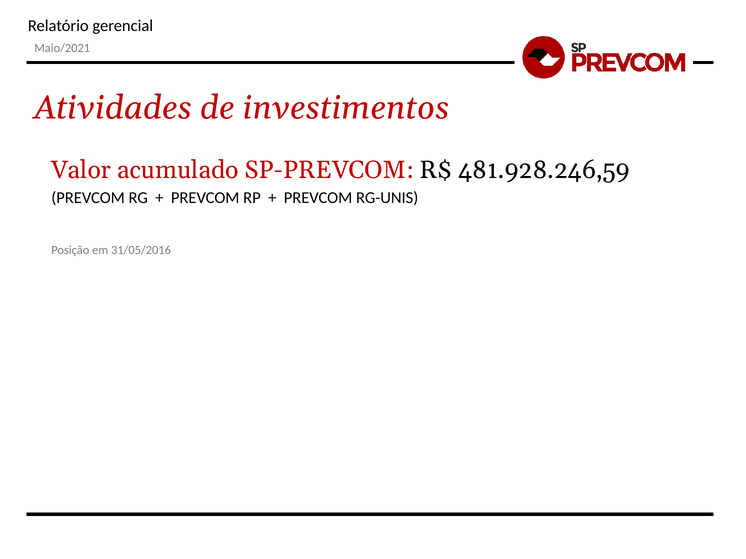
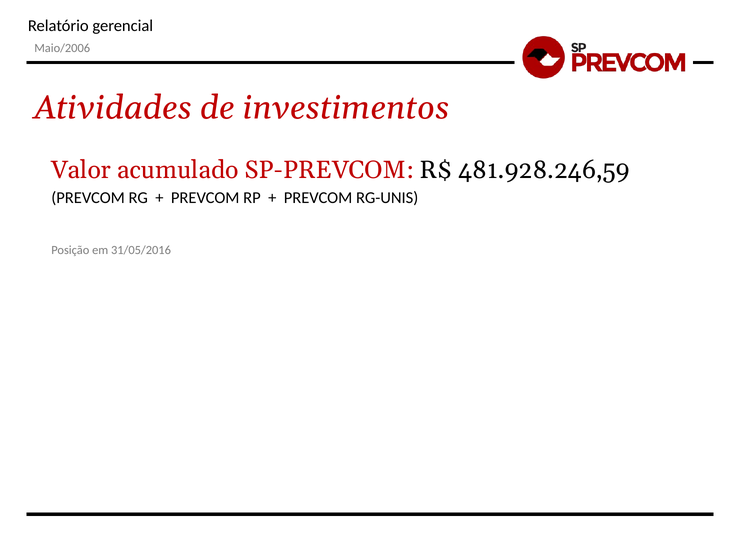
Maio/2021: Maio/2021 -> Maio/2006 (62, 48)
